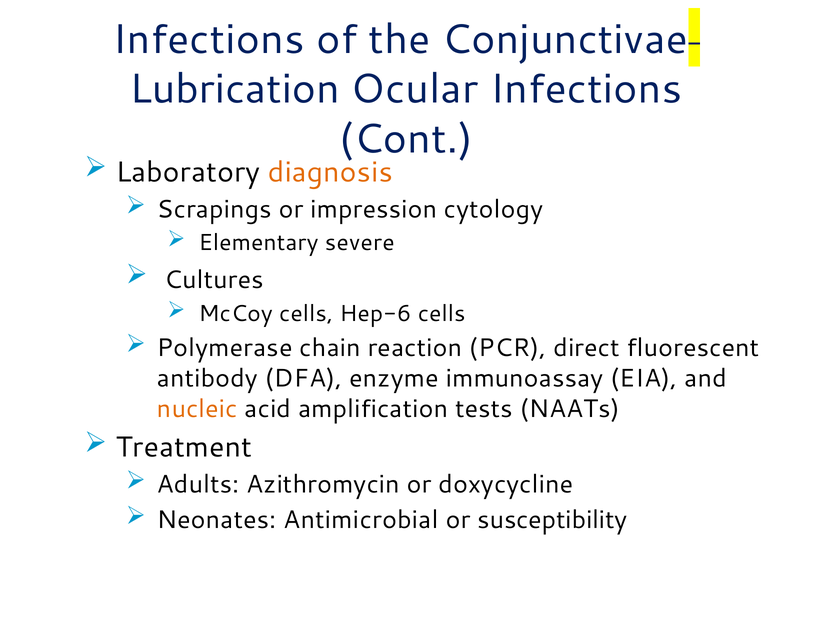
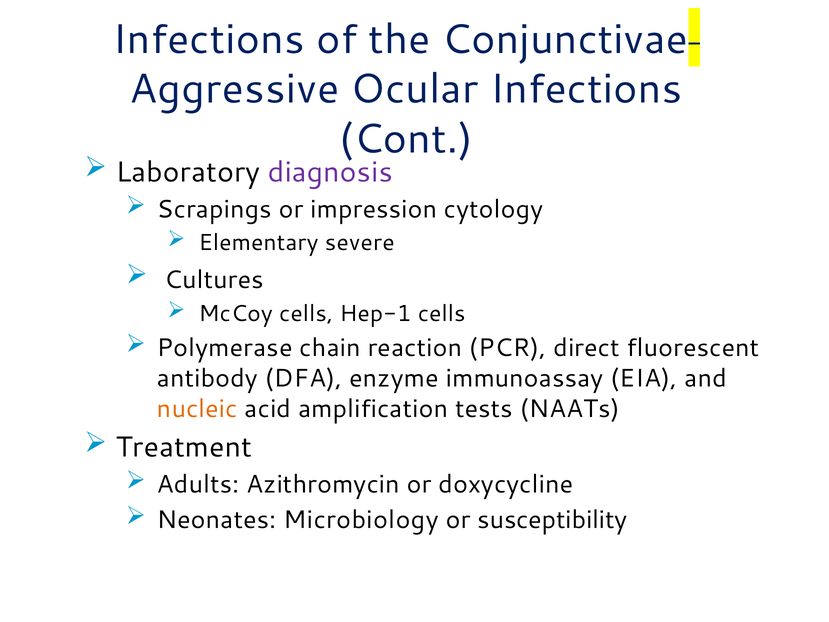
Lubrication: Lubrication -> Aggressive (234, 89)
diagnosis colour: orange -> purple (330, 172)
Hep-6: Hep-6 -> Hep-1 (375, 314)
Antimicrobial: Antimicrobial -> Microbiology (361, 520)
